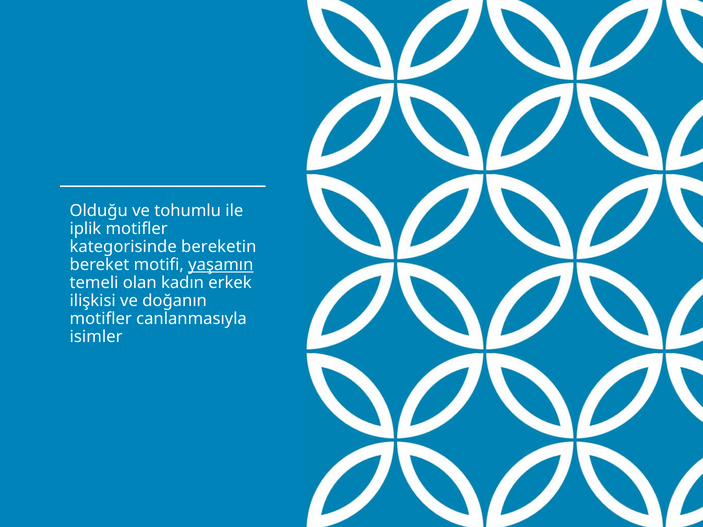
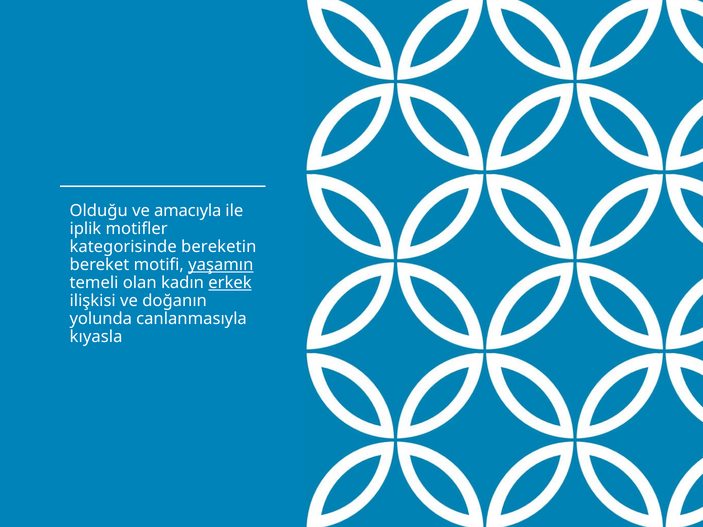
tohumlu: tohumlu -> amacıyla (188, 211)
erkek underline: none -> present (230, 283)
motifler: motifler -> yolunda (101, 319)
isimler: isimler -> kıyasla (96, 337)
